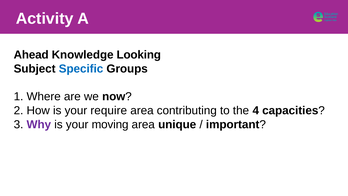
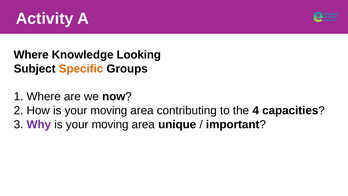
Ahead: Ahead -> Where (31, 55)
Specific colour: blue -> orange (81, 69)
How is your require: require -> moving (109, 110)
